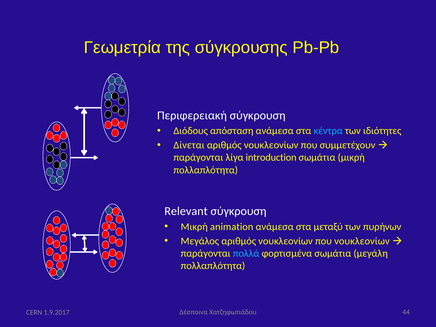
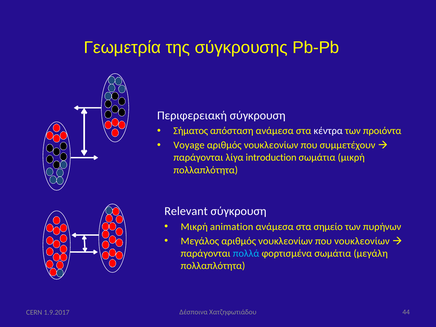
Διόδους: Διόδους -> Σήματος (191, 131)
κέντρα colour: light blue -> white (328, 131)
ιδιότητες: ιδιότητες -> προιόντα (382, 131)
Δίνεται: Δίνεται -> Voyage (189, 145)
μεταξύ: μεταξύ -> σημείο (328, 227)
